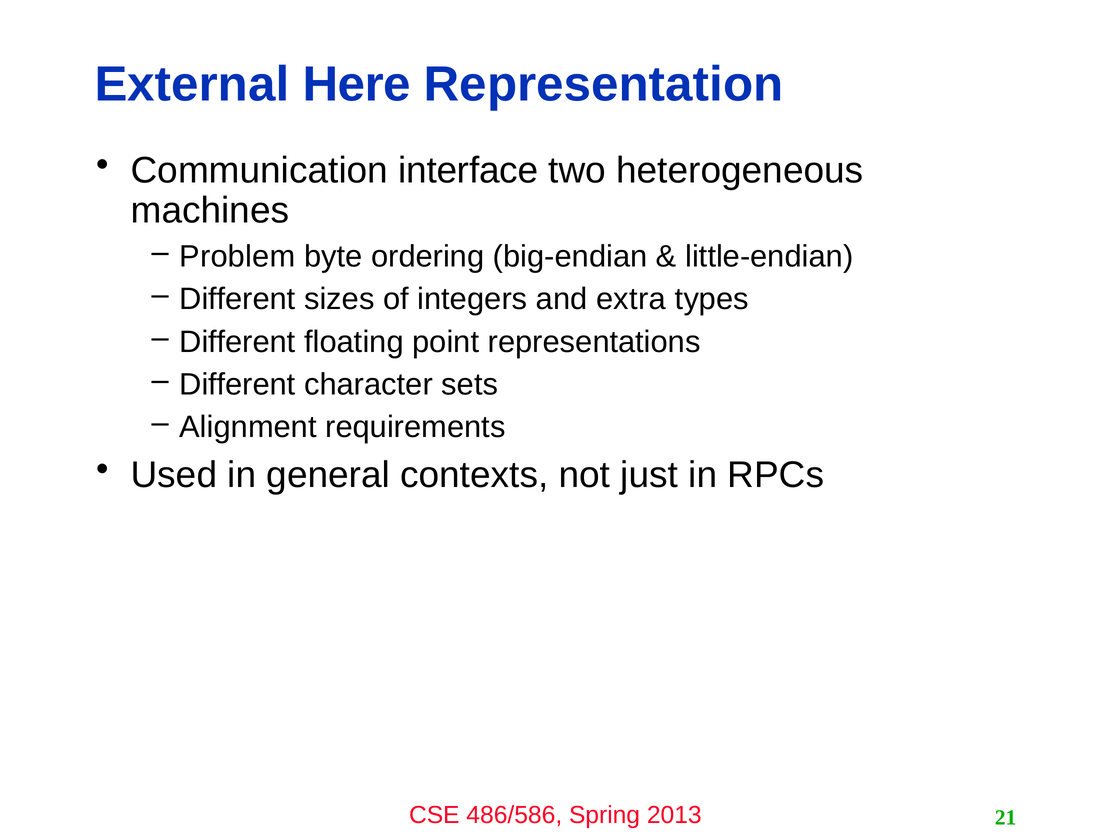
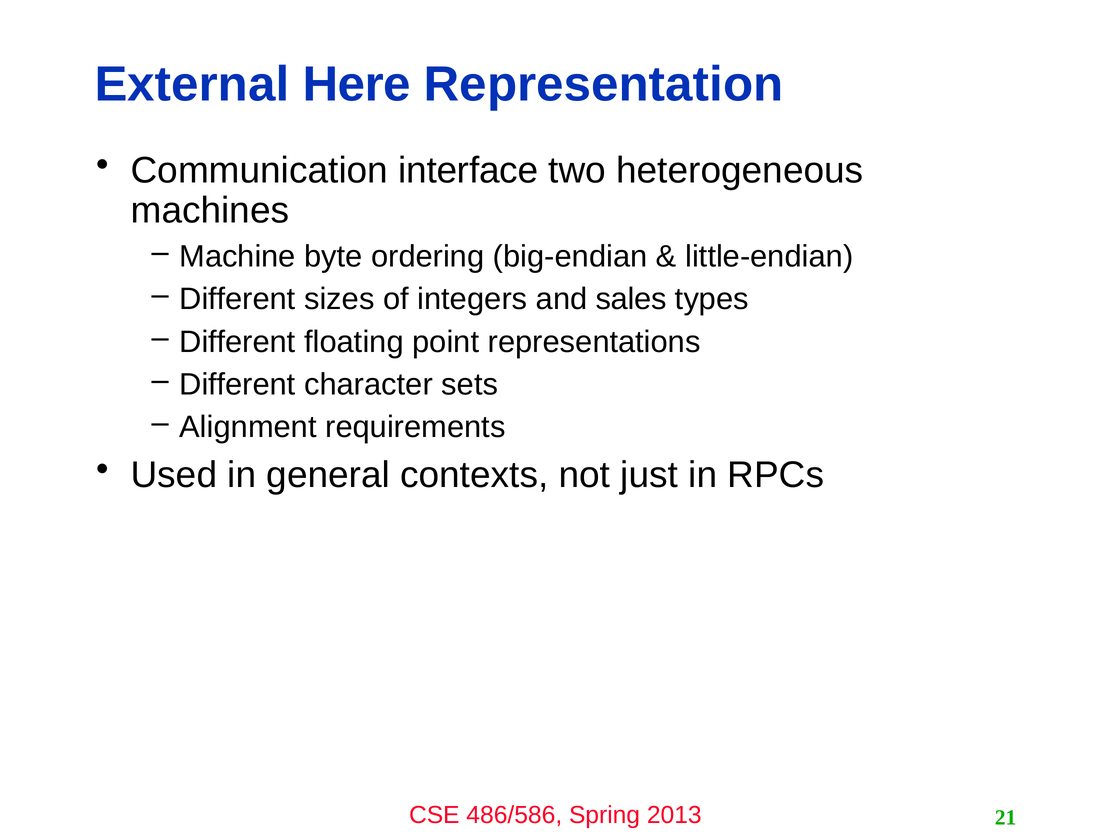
Problem: Problem -> Machine (237, 256)
extra: extra -> sales (631, 299)
